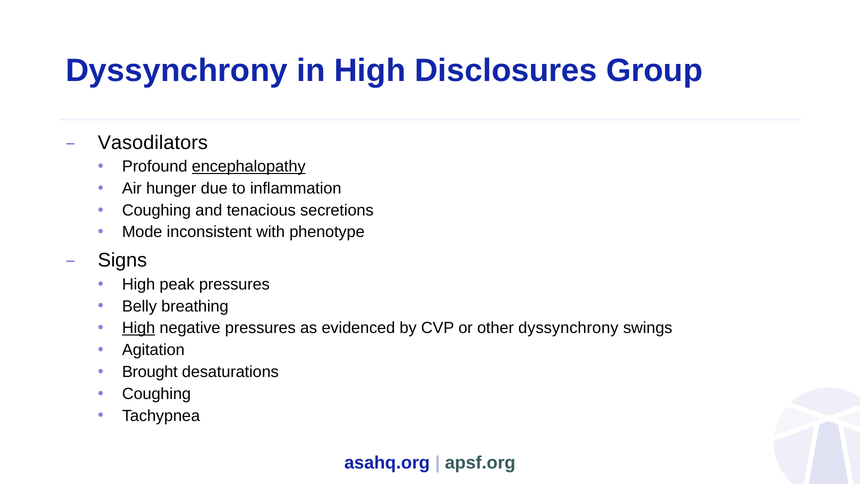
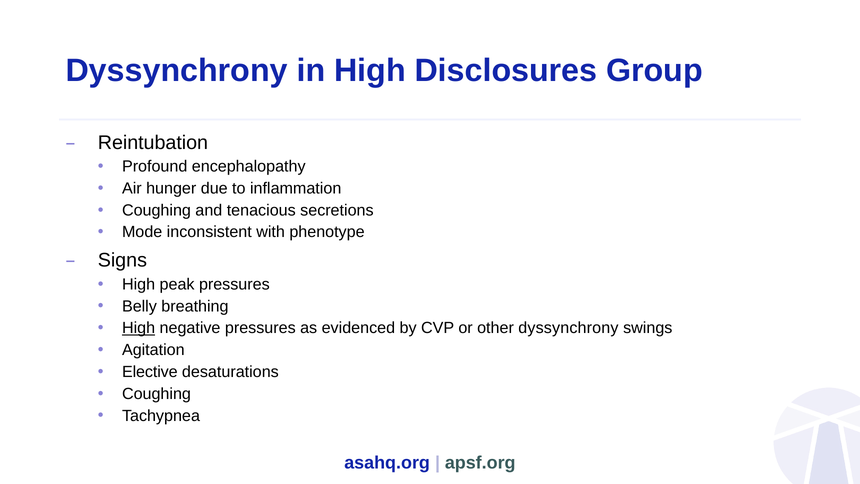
Vasodilators: Vasodilators -> Reintubation (153, 143)
encephalopathy underline: present -> none (249, 166)
Brought: Brought -> Elective (150, 372)
